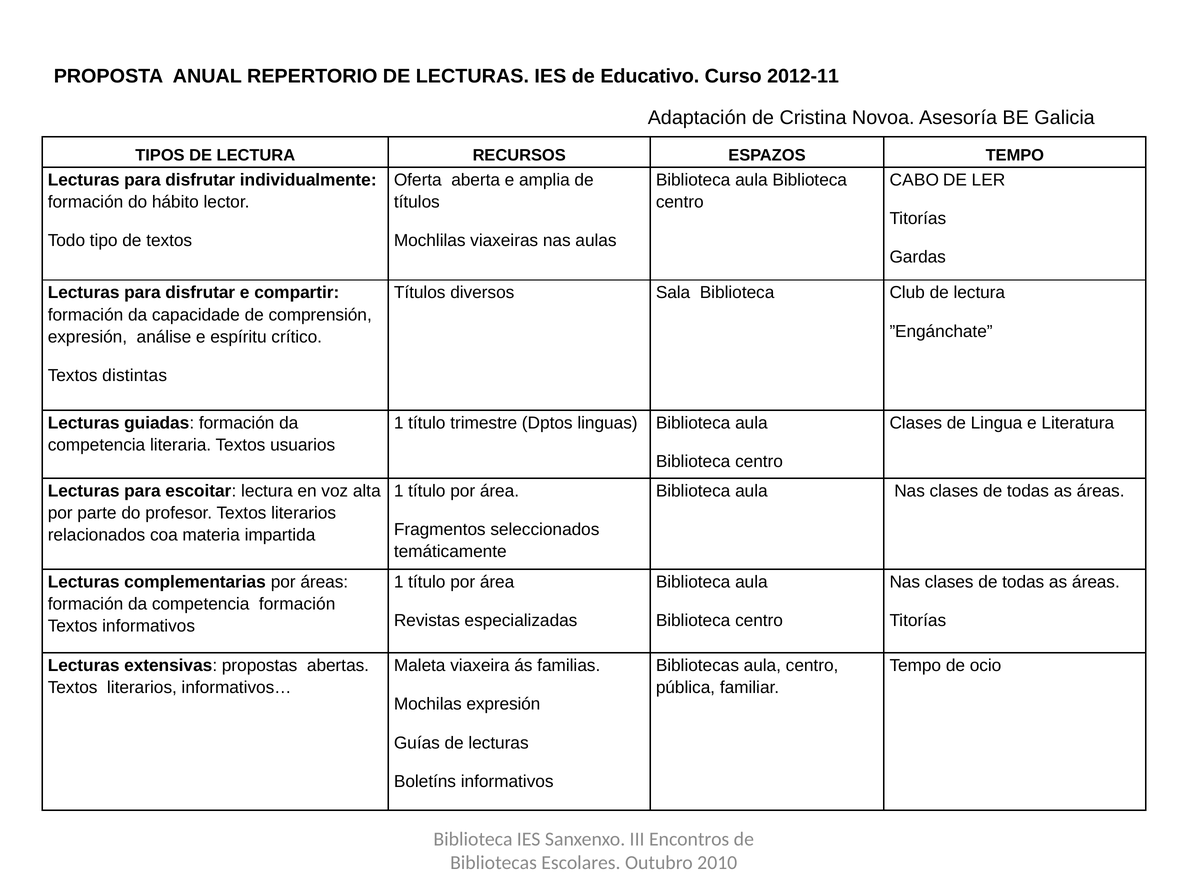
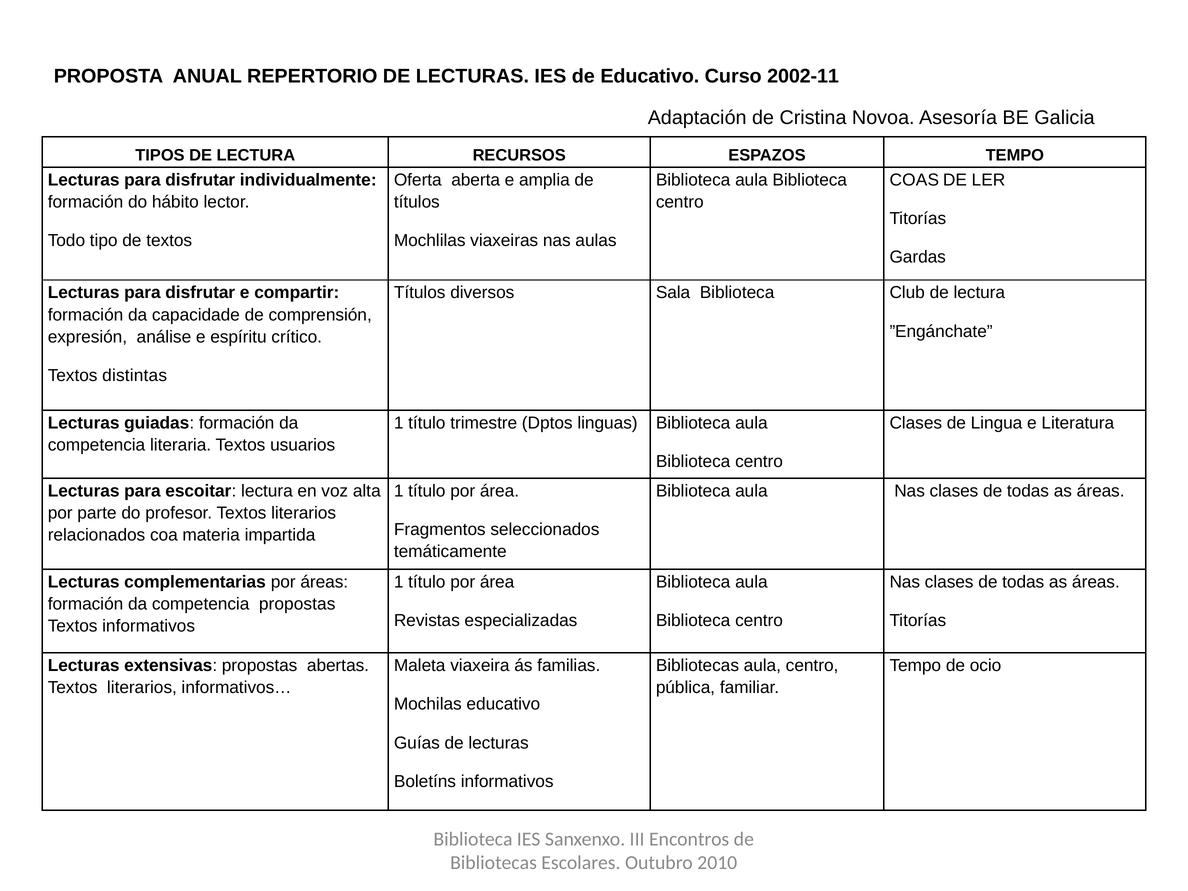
2012-11: 2012-11 -> 2002-11 (803, 76)
CABO: CABO -> COAS (914, 180)
competencia formación: formación -> propostas (297, 604)
Mochilas expresión: expresión -> educativo (503, 704)
